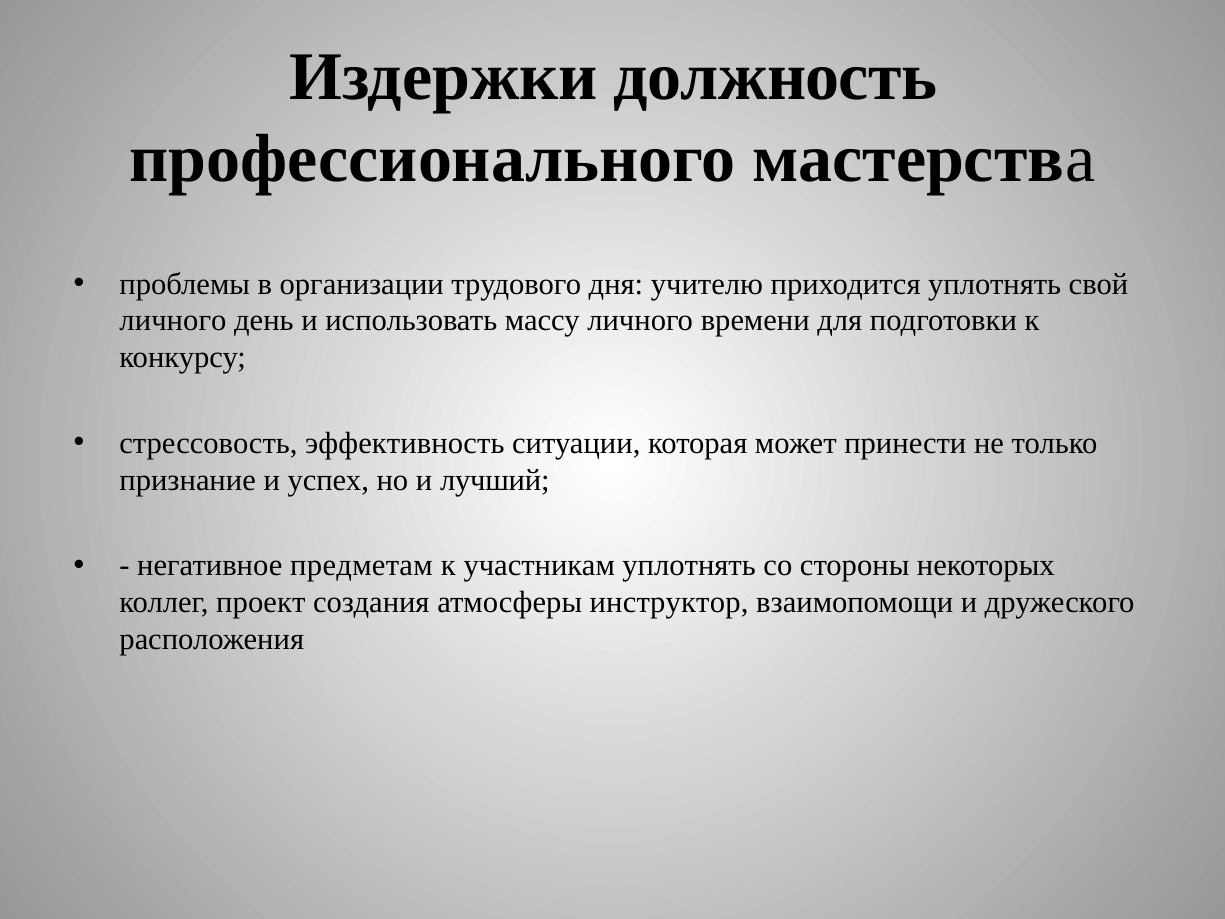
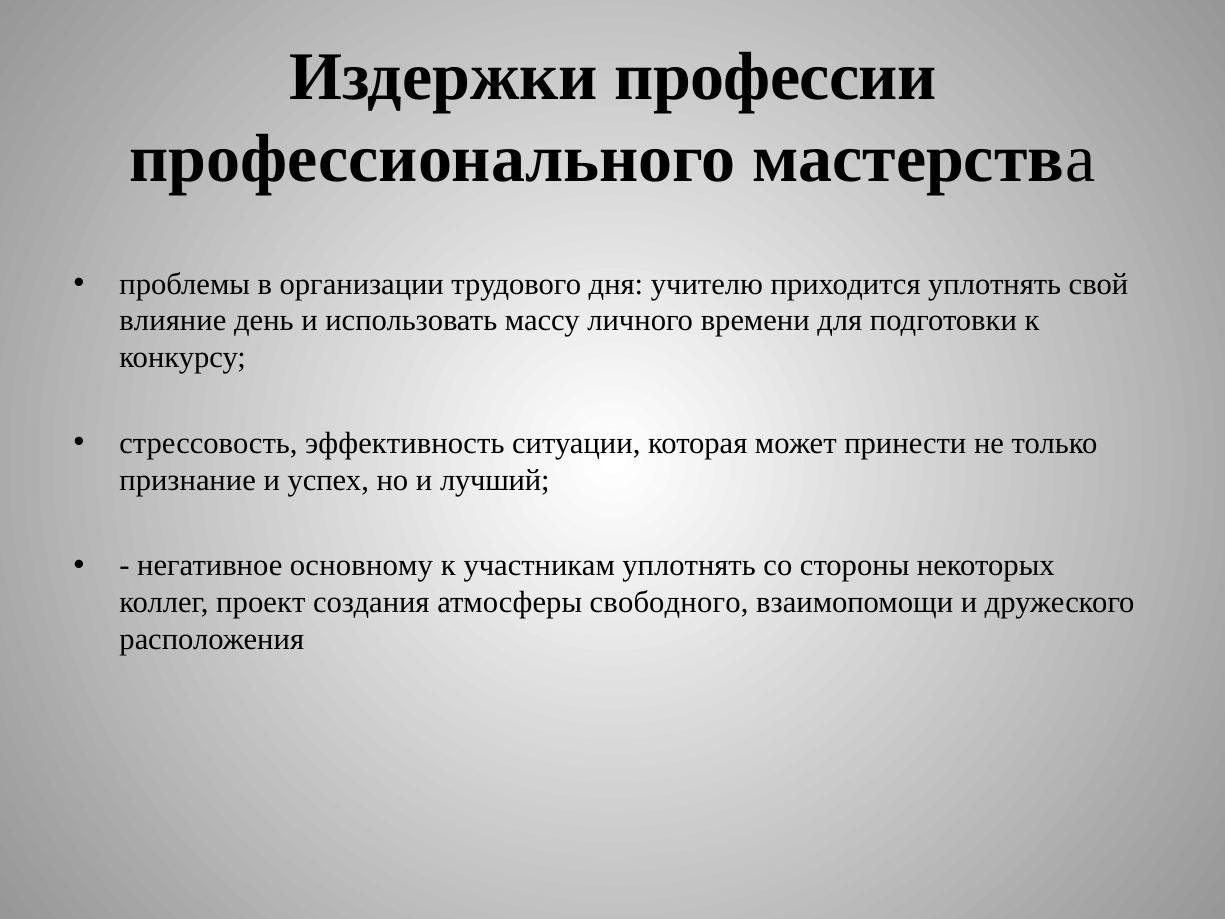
должность: должность -> профессии (776, 77)
личного: личного -> влияние (173, 321)
предметам: предметам -> основному (362, 566)
инструктор: инструктор -> свободного (669, 602)
